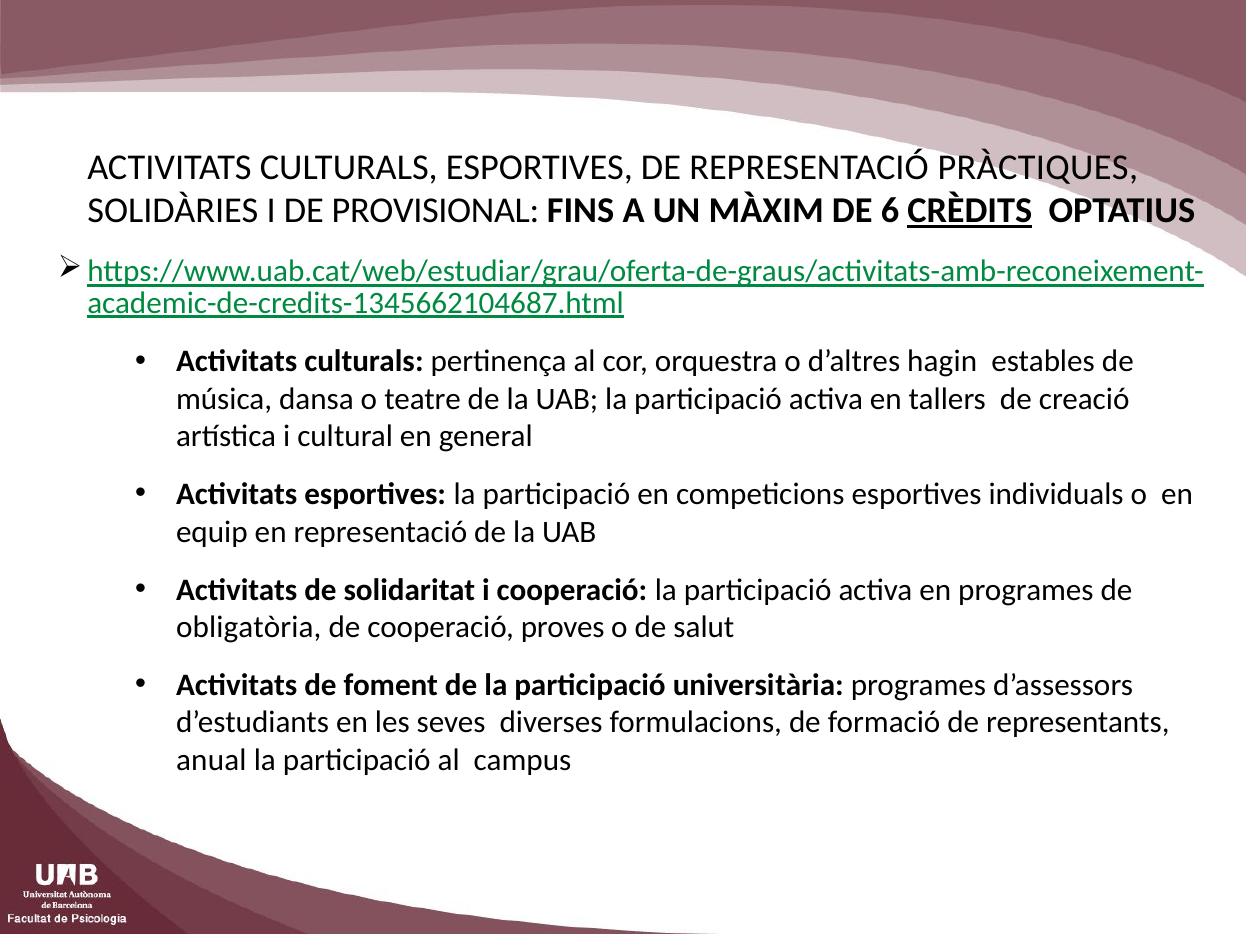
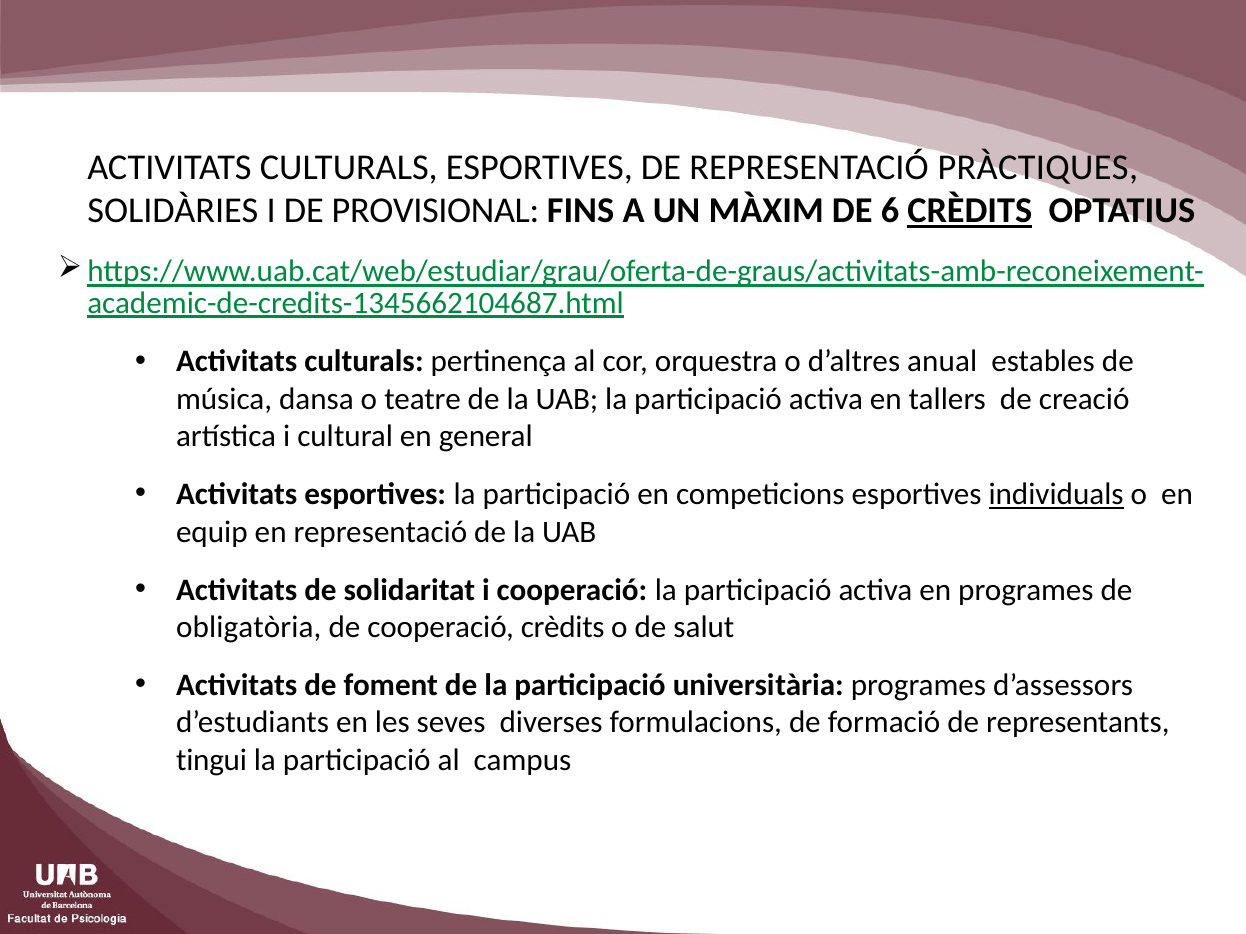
hagin: hagin -> anual (942, 362)
individuals underline: none -> present (1056, 495)
cooperació proves: proves -> crèdits (563, 628)
anual: anual -> tingui (212, 760)
